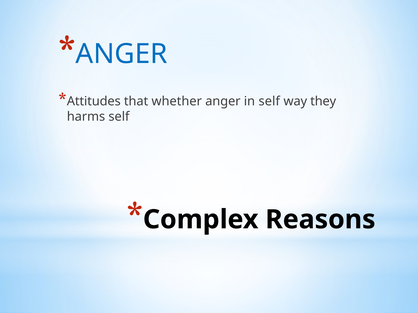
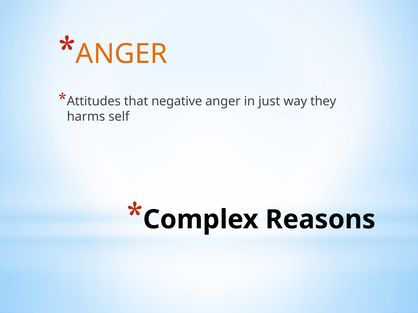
ANGER colour: blue -> orange (122, 54)
whether: whether -> negative (177, 101)
in self: self -> just (269, 101)
